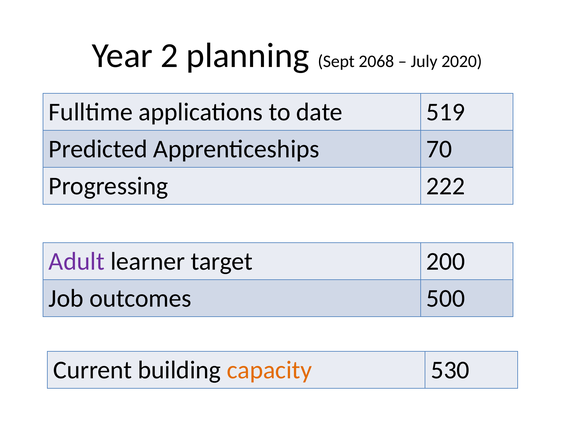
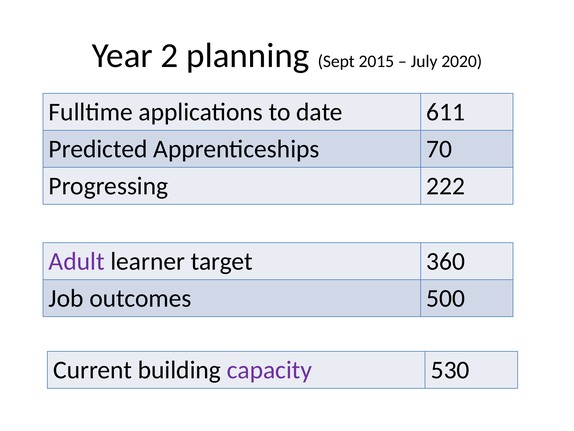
2068: 2068 -> 2015 (376, 61)
519: 519 -> 611 (446, 112)
200: 200 -> 360 (446, 261)
capacity colour: orange -> purple (269, 370)
